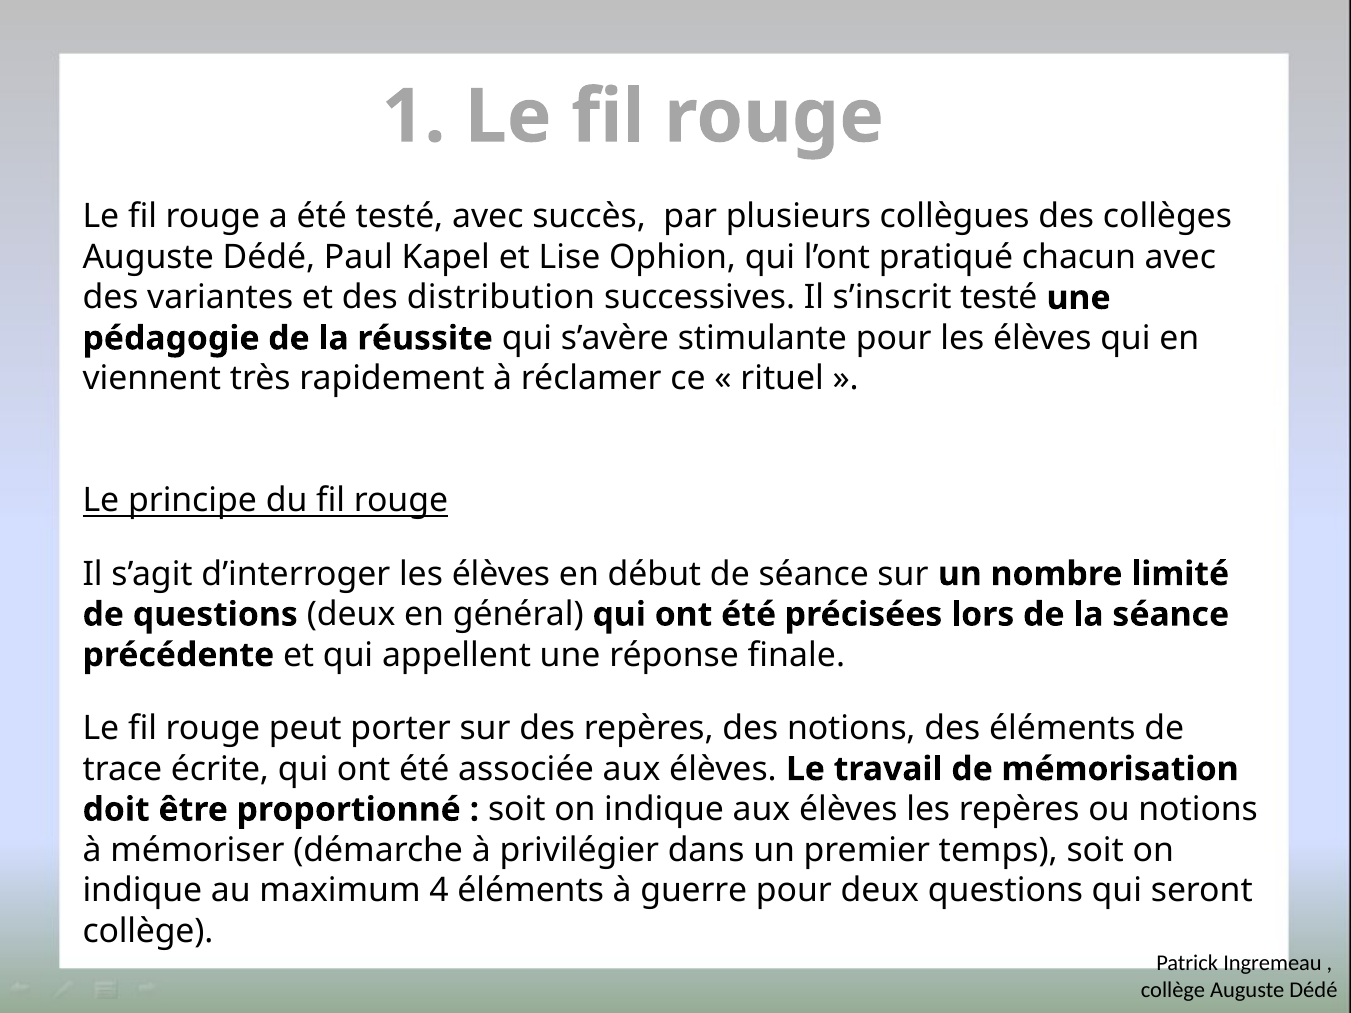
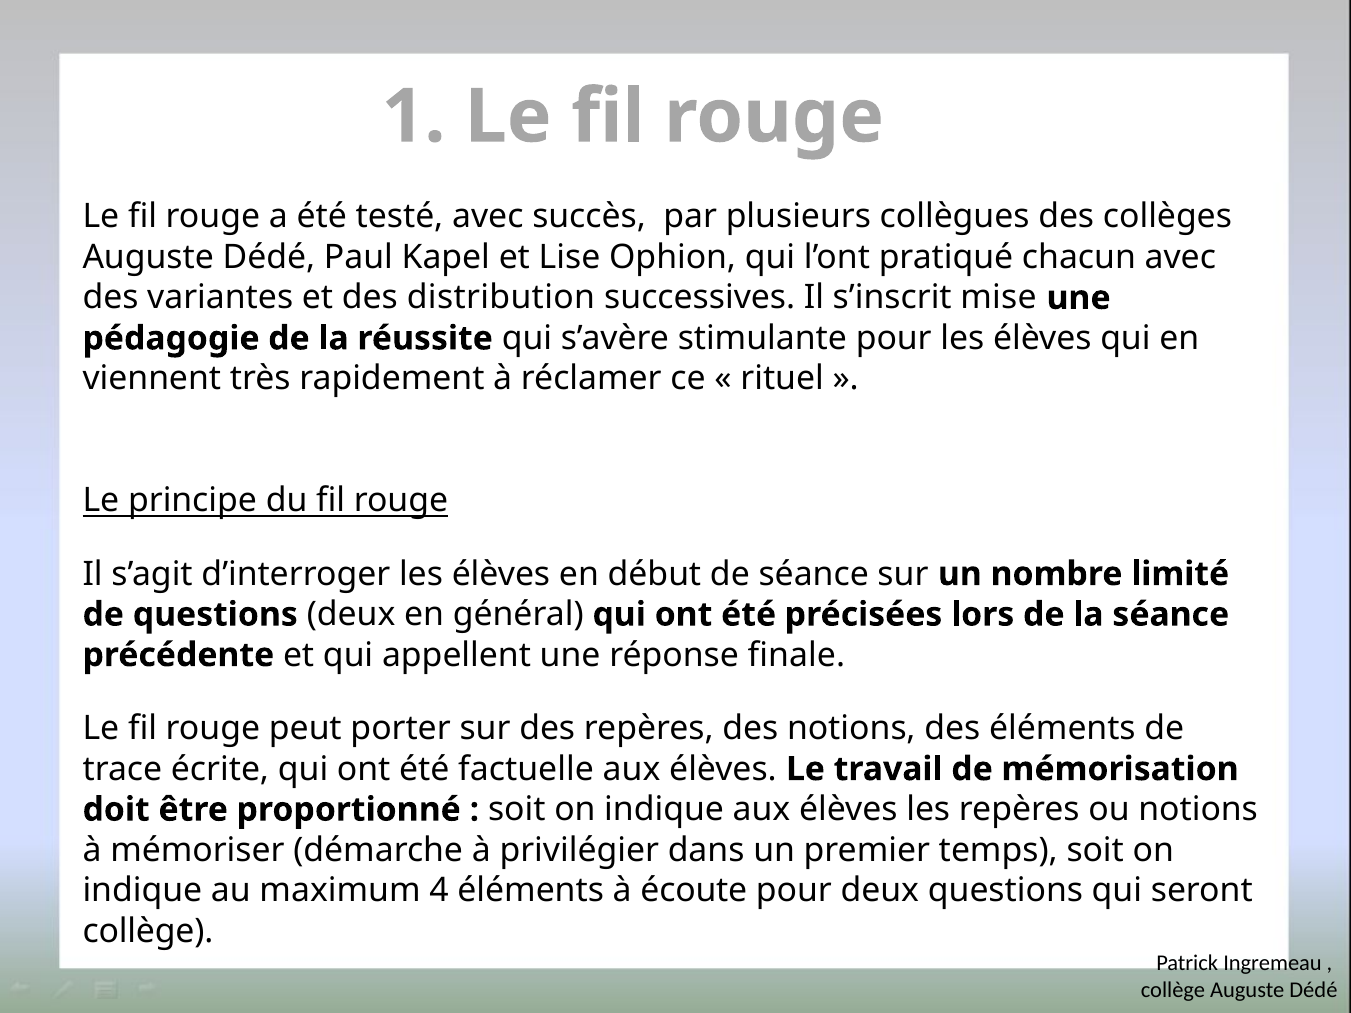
s’inscrit testé: testé -> mise (999, 298)
associée: associée -> factuelle (526, 769)
guerre: guerre -> écoute (694, 891)
